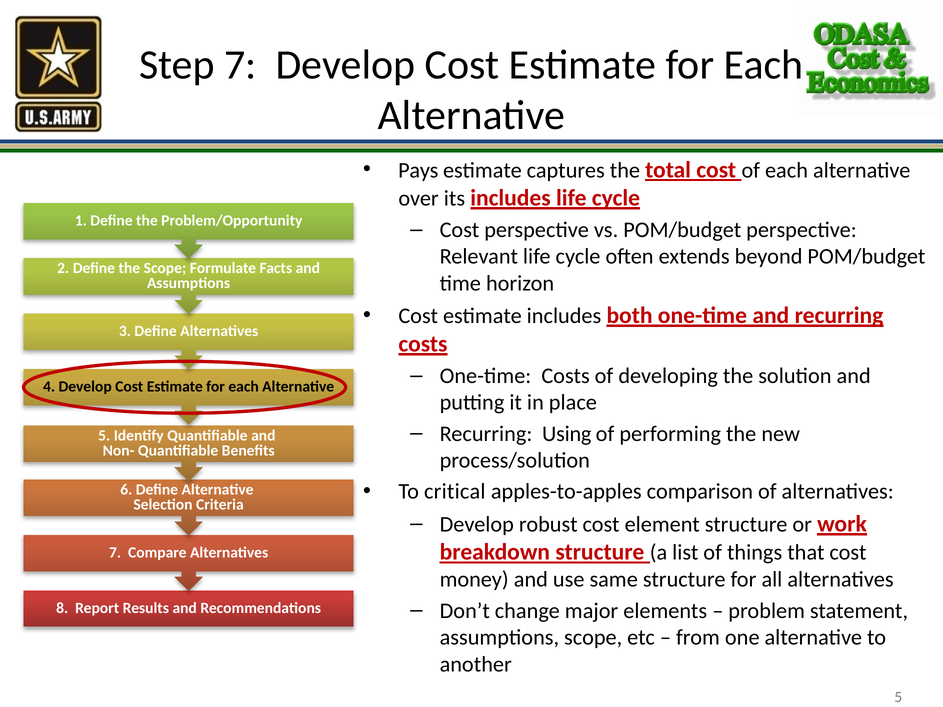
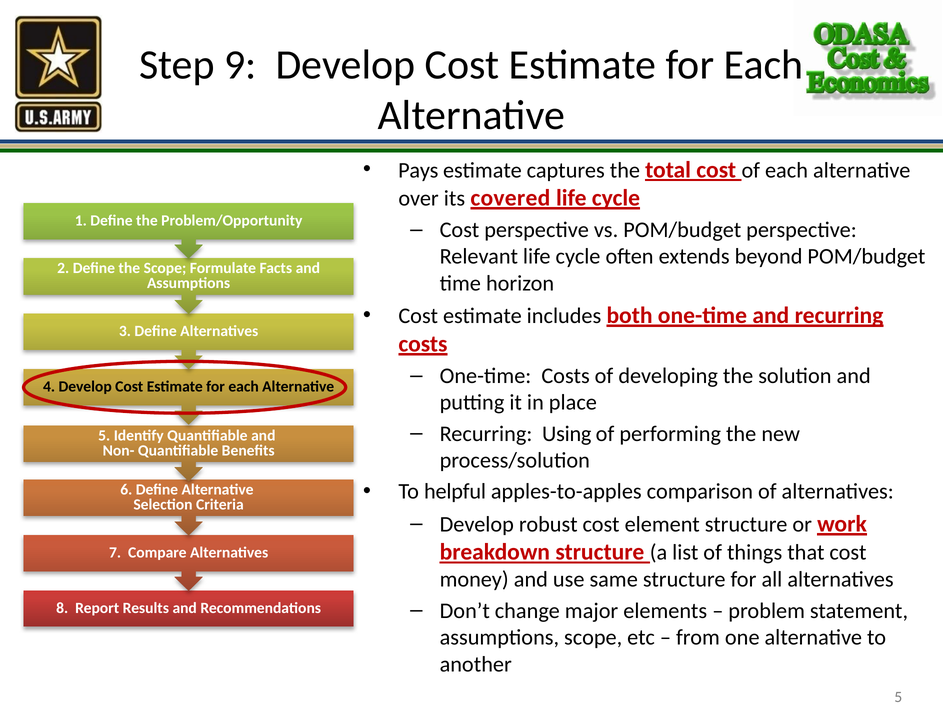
Step 7: 7 -> 9 (240, 65)
its includes: includes -> covered (510, 198)
critical: critical -> helpful (455, 492)
